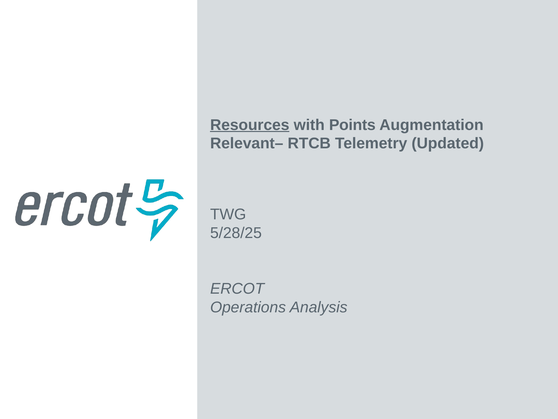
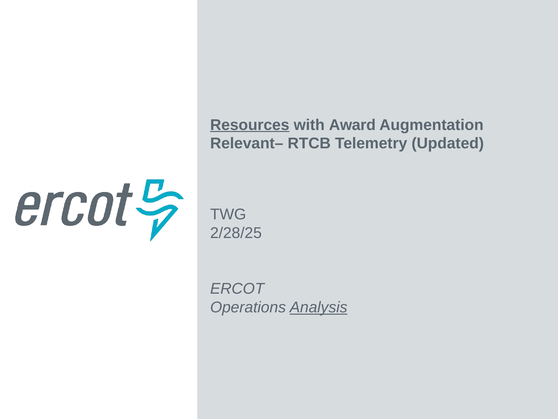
Points: Points -> Award (352, 125)
5/28/25: 5/28/25 -> 2/28/25 (236, 233)
Analysis underline: none -> present (319, 307)
